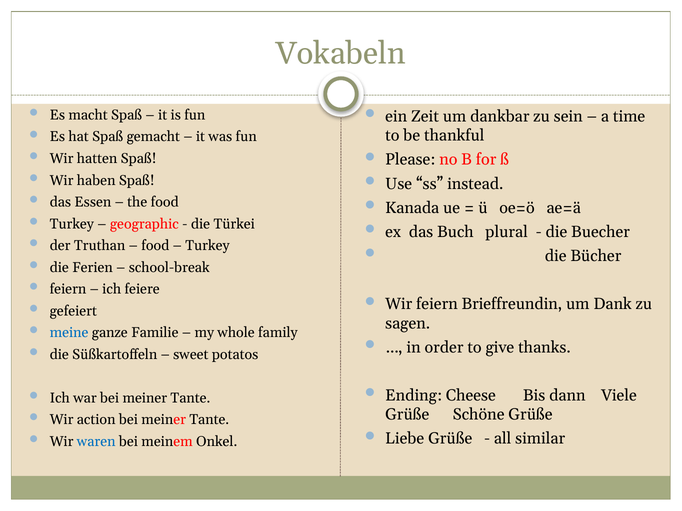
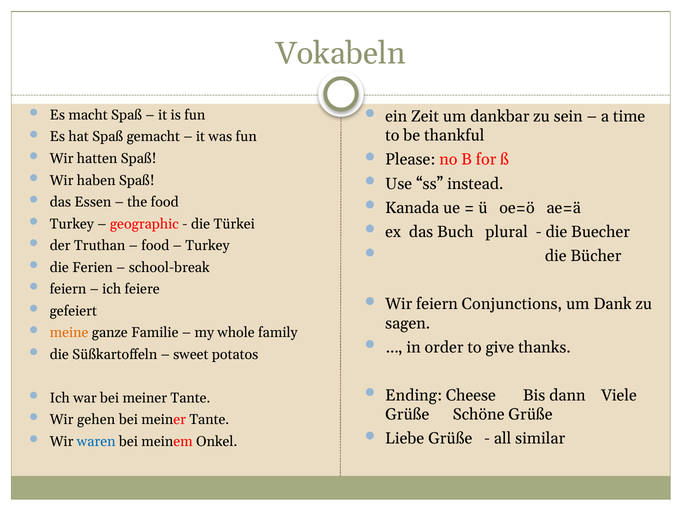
Brieffreundin: Brieffreundin -> Conjunctions (512, 304)
meine colour: blue -> orange (69, 333)
action: action -> gehen (96, 420)
